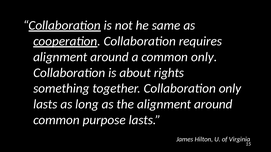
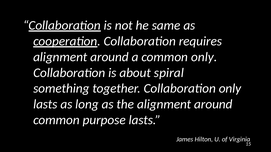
rights: rights -> spiral (169, 73)
